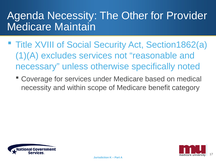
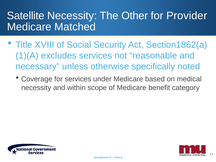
Agenda: Agenda -> Satellite (26, 16)
Maintain: Maintain -> Matched (75, 27)
